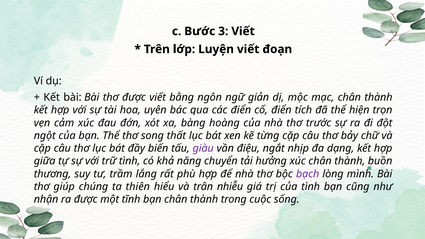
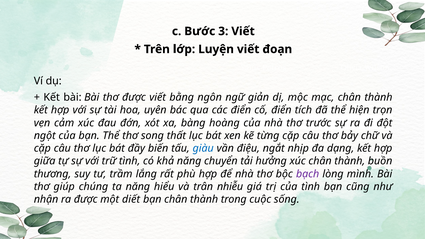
giàu colour: purple -> blue (203, 148)
ta thiên: thiên -> năng (138, 187)
tĩnh: tĩnh -> diết (131, 199)
